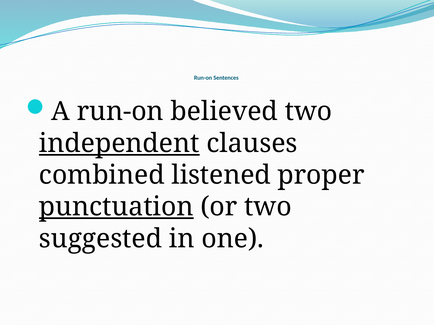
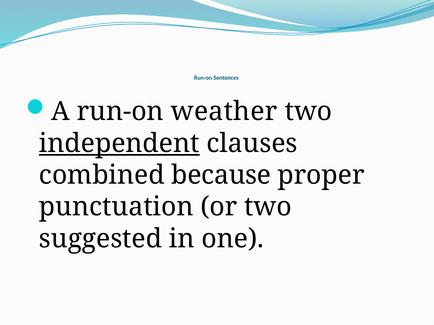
believed: believed -> weather (224, 112)
listened: listened -> because (221, 175)
punctuation underline: present -> none (116, 207)
